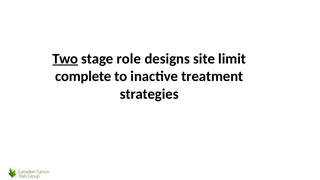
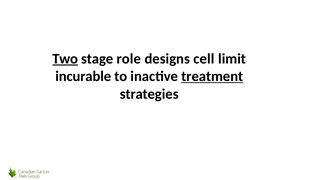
site: site -> cell (204, 59)
complete: complete -> incurable (83, 76)
treatment underline: none -> present (212, 76)
